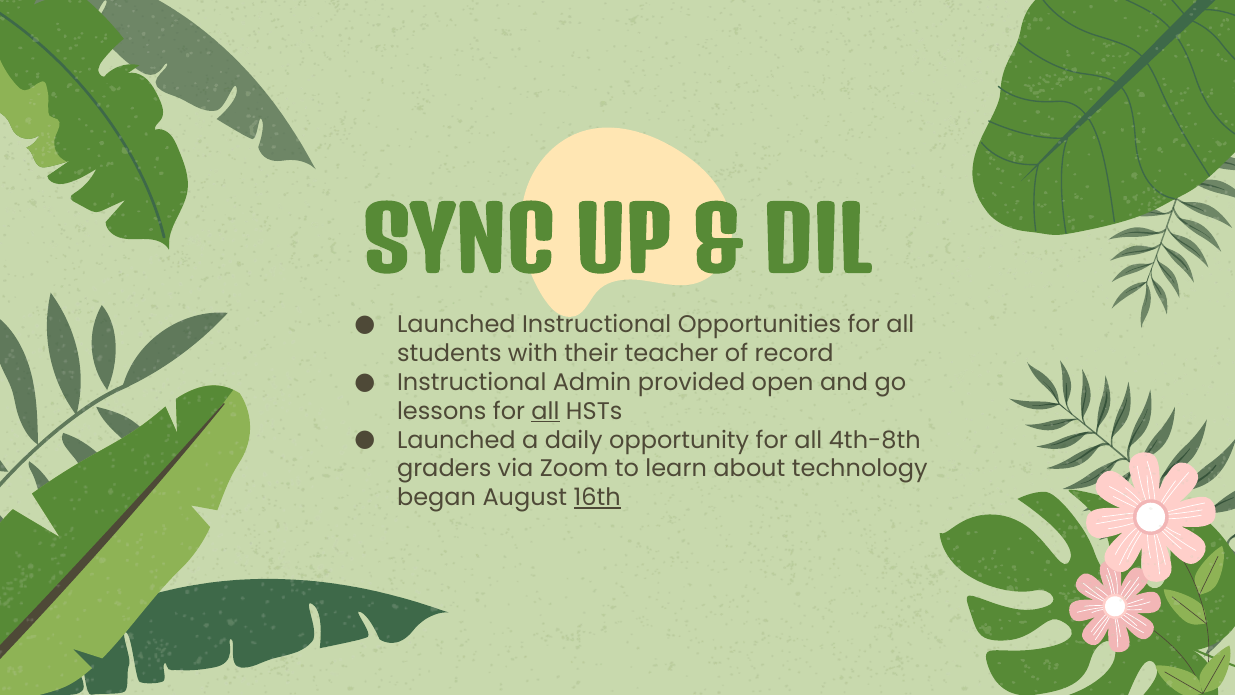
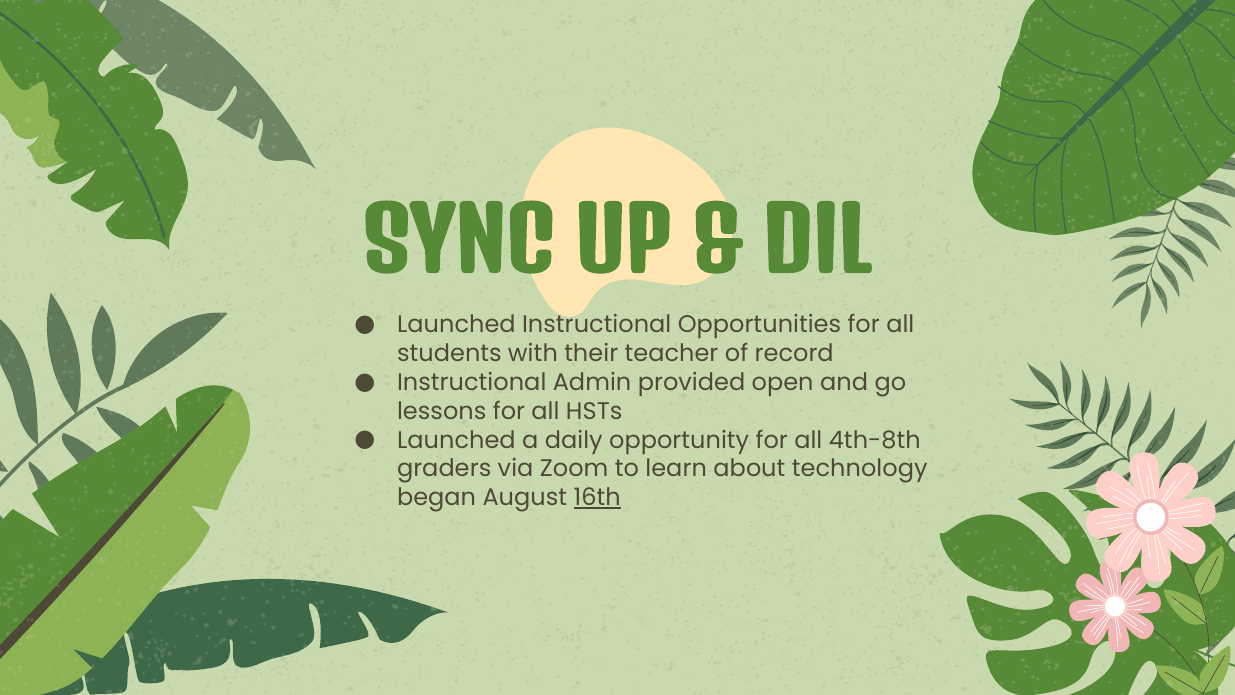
all underline: present -> none (545, 411)
